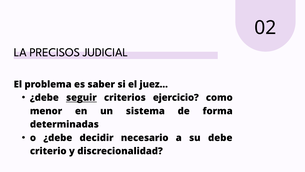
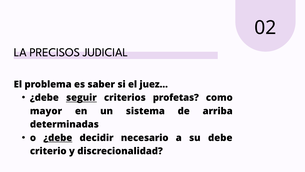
ejercicio: ejercicio -> profetas (176, 98)
menor: menor -> mayor (46, 111)
forma: forma -> arriba (218, 111)
¿debe underline: none -> present (58, 138)
